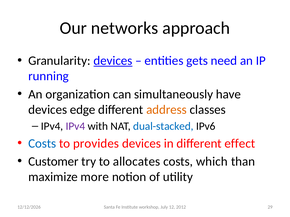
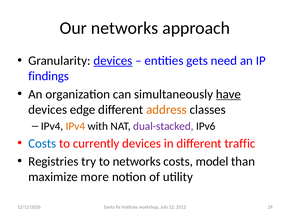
running: running -> findings (49, 76)
have underline: none -> present (228, 94)
IPv4 colour: purple -> orange (75, 127)
dual-stacked colour: blue -> purple (163, 127)
provides: provides -> currently (96, 144)
effect: effect -> traffic (240, 144)
Customer: Customer -> Registries (53, 162)
to allocates: allocates -> networks (137, 162)
which: which -> model (212, 162)
